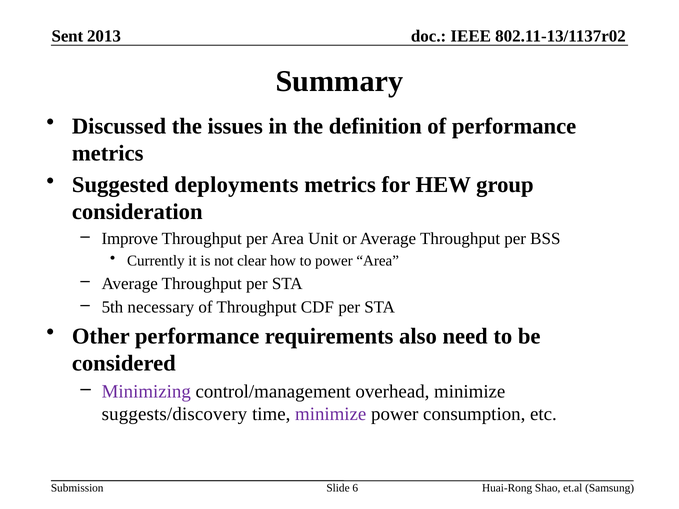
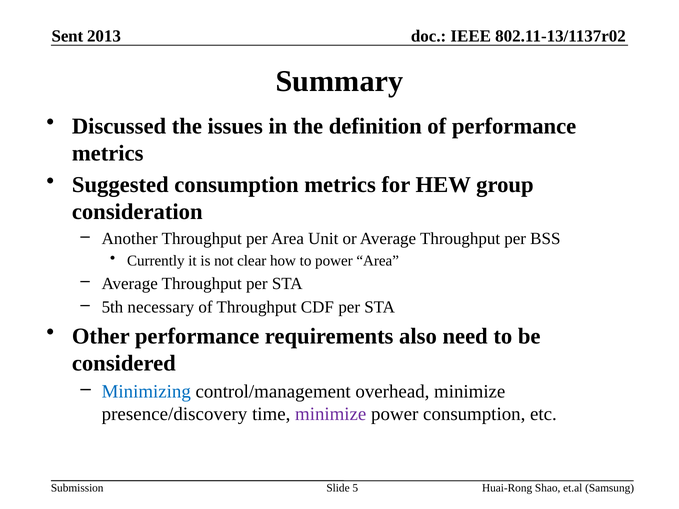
Suggested deployments: deployments -> consumption (236, 185)
Improve: Improve -> Another (130, 239)
Minimizing colour: purple -> blue (146, 392)
suggests/discovery: suggests/discovery -> presence/discovery (174, 414)
6: 6 -> 5 (355, 488)
